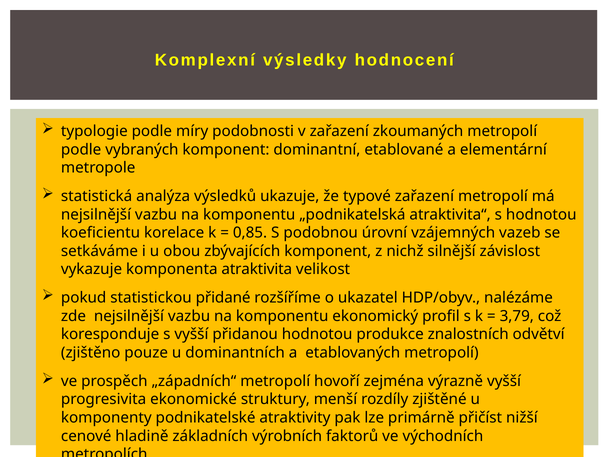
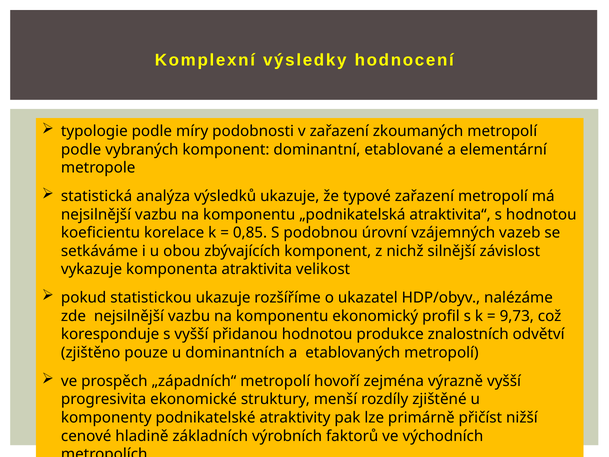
statistickou přidané: přidané -> ukazuje (223, 298)
3,79: 3,79 -> 9,73 (517, 316)
